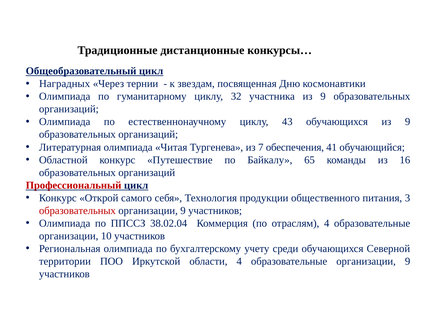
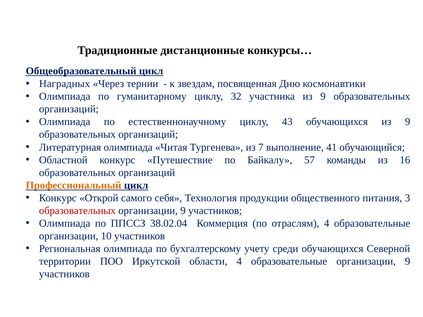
обеспечения: обеспечения -> выполнение (295, 147)
65: 65 -> 57 (310, 160)
Профессиональный colour: red -> orange (74, 185)
